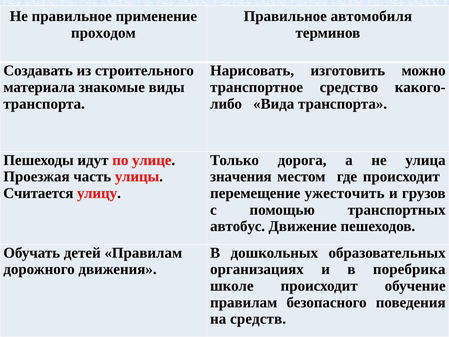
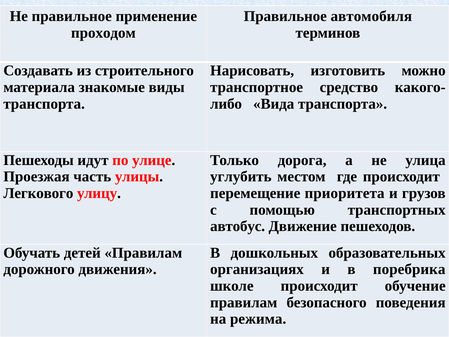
значения: значения -> углубить (241, 177)
Считается: Считается -> Легкового (38, 193)
ужесточить: ужесточить -> приоритета (345, 193)
средств: средств -> режима (258, 319)
